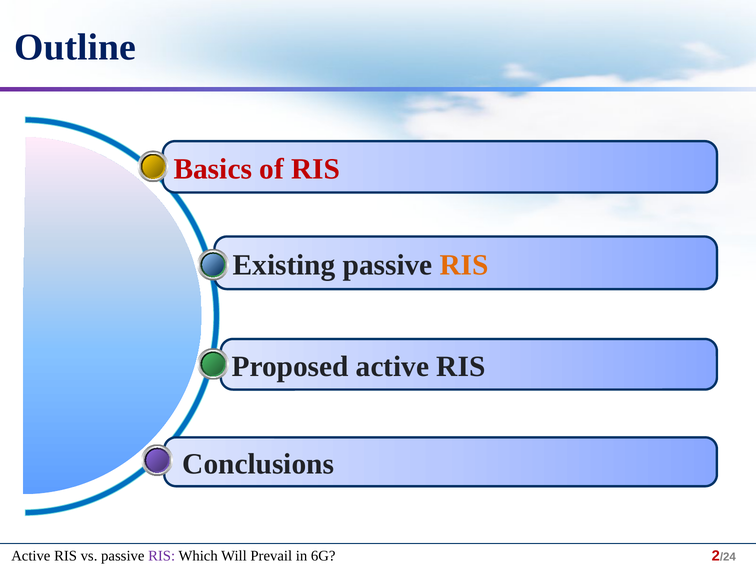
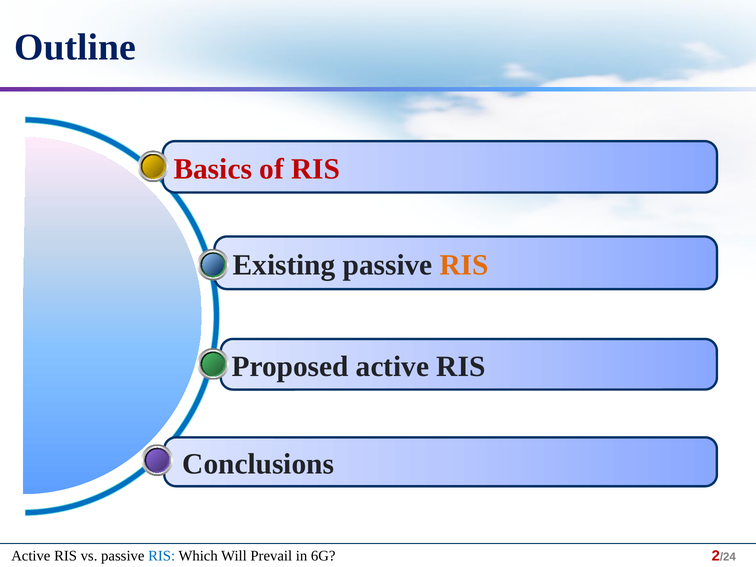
RIS colour: purple -> blue (162, 556)
